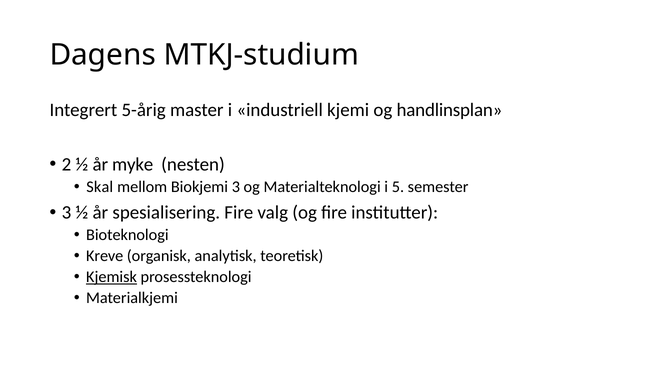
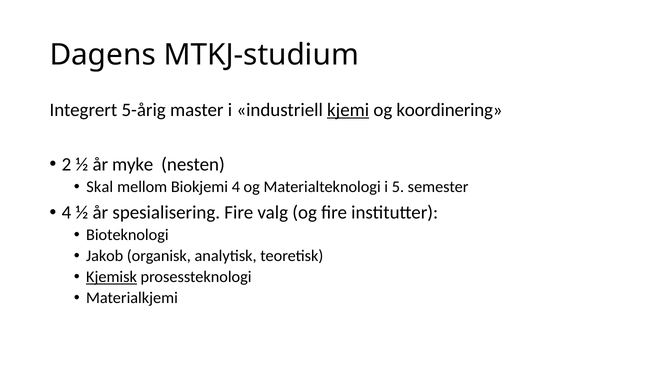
kjemi underline: none -> present (348, 110)
handlinsplan: handlinsplan -> koordinering (449, 110)
Biokjemi 3: 3 -> 4 (236, 187)
3: 3 -> 4 (67, 212)
Kreve: Kreve -> Jakob (105, 256)
